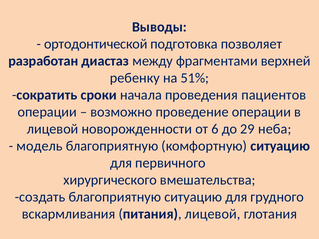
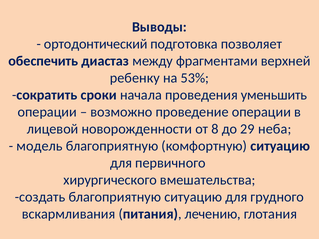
ортодонтической: ортодонтической -> ортодонтический (96, 44)
разработан: разработан -> обеспечить (43, 61)
51%: 51% -> 53% (195, 78)
пациентов: пациентов -> уменьшить (274, 95)
6: 6 -> 8 (215, 129)
питания лицевой: лицевой -> лечению (213, 214)
